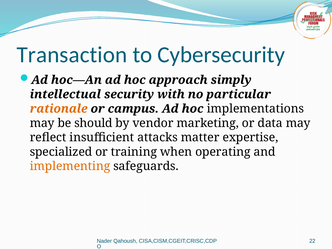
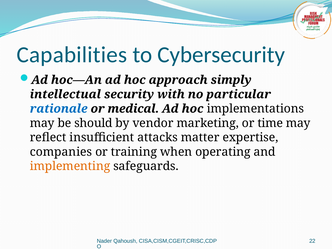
Transaction: Transaction -> Capabilities (72, 55)
rationale colour: orange -> blue (59, 109)
campus: campus -> medical (133, 109)
data: data -> time (270, 123)
specialized: specialized -> companies (61, 152)
